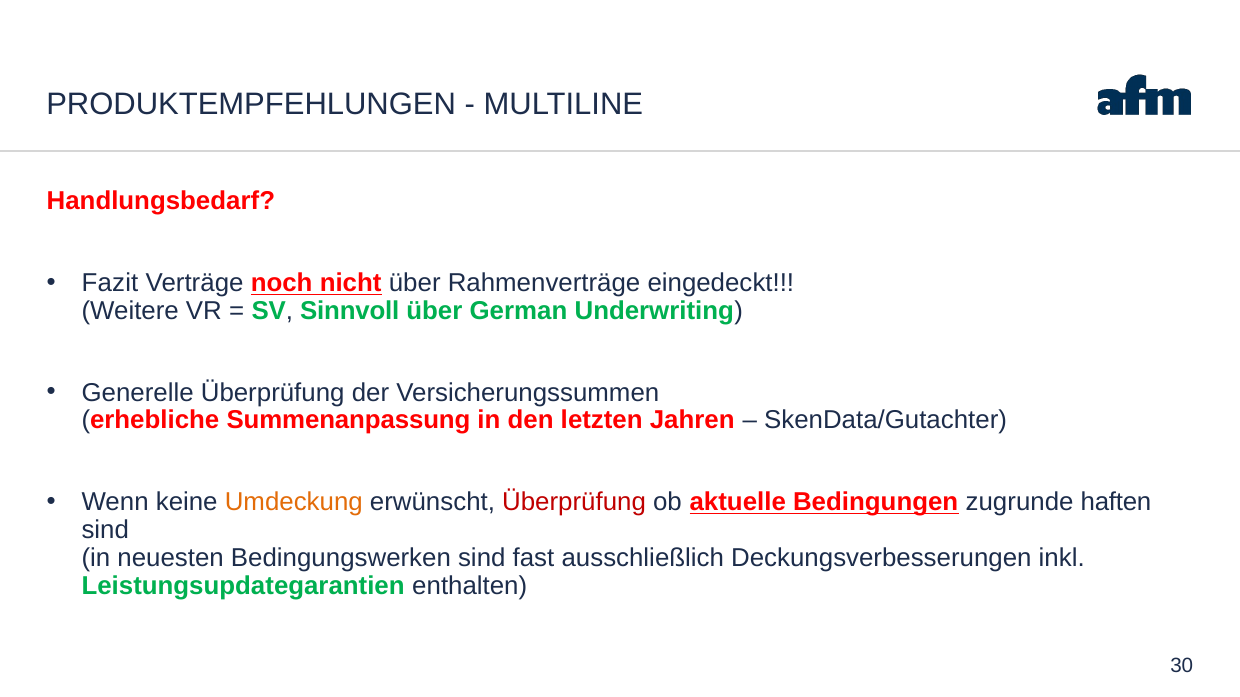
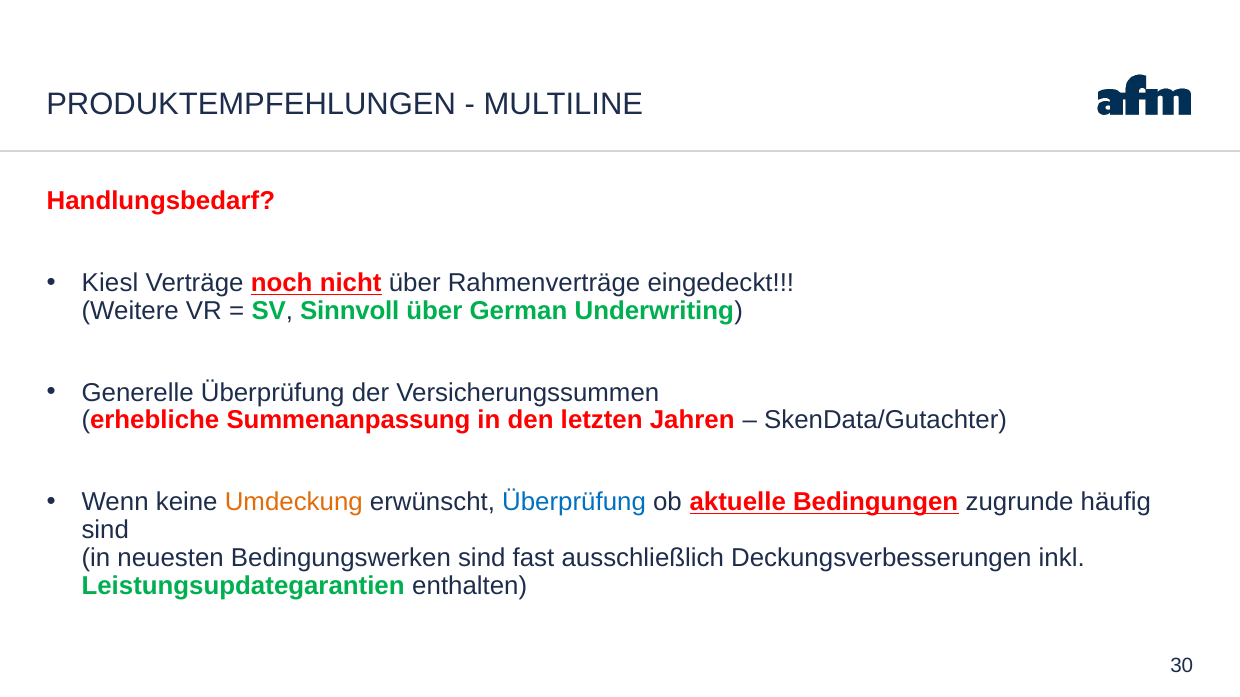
Fazit: Fazit -> Kiesl (110, 283)
Überprüfung colour: red -> blue (574, 502)
haften: haften -> häufig (1116, 502)
